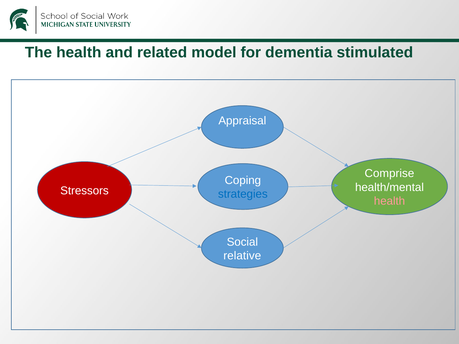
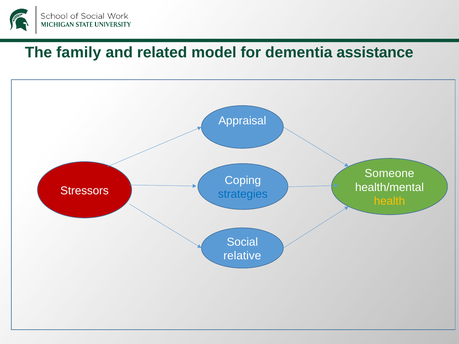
The health: health -> family (79, 53)
stimulated: stimulated -> assistance (375, 53)
Comprise: Comprise -> Someone (389, 174)
health colour: pink -> yellow (390, 201)
